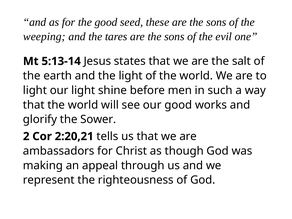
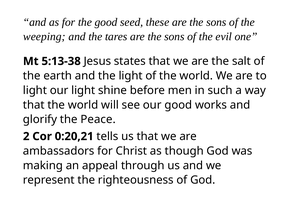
5:13-14: 5:13-14 -> 5:13-38 (61, 61)
Sower: Sower -> Peace (98, 119)
2:20,21: 2:20,21 -> 0:20,21 (74, 136)
